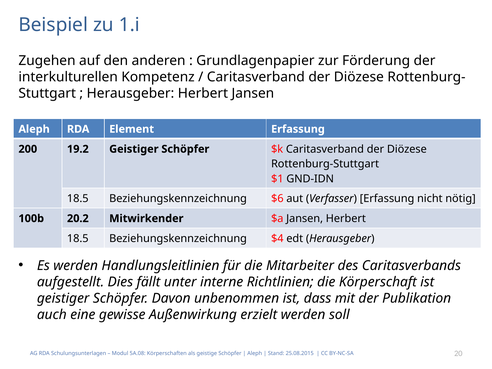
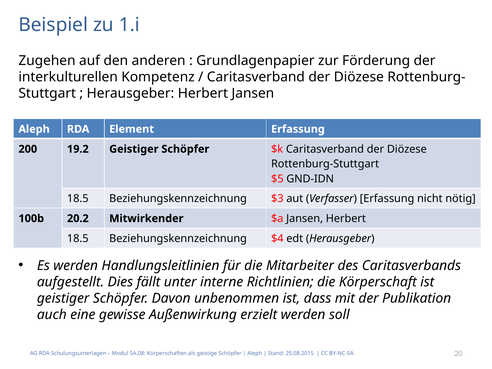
$1: $1 -> $5 (277, 179)
$6: $6 -> $3 (277, 199)
